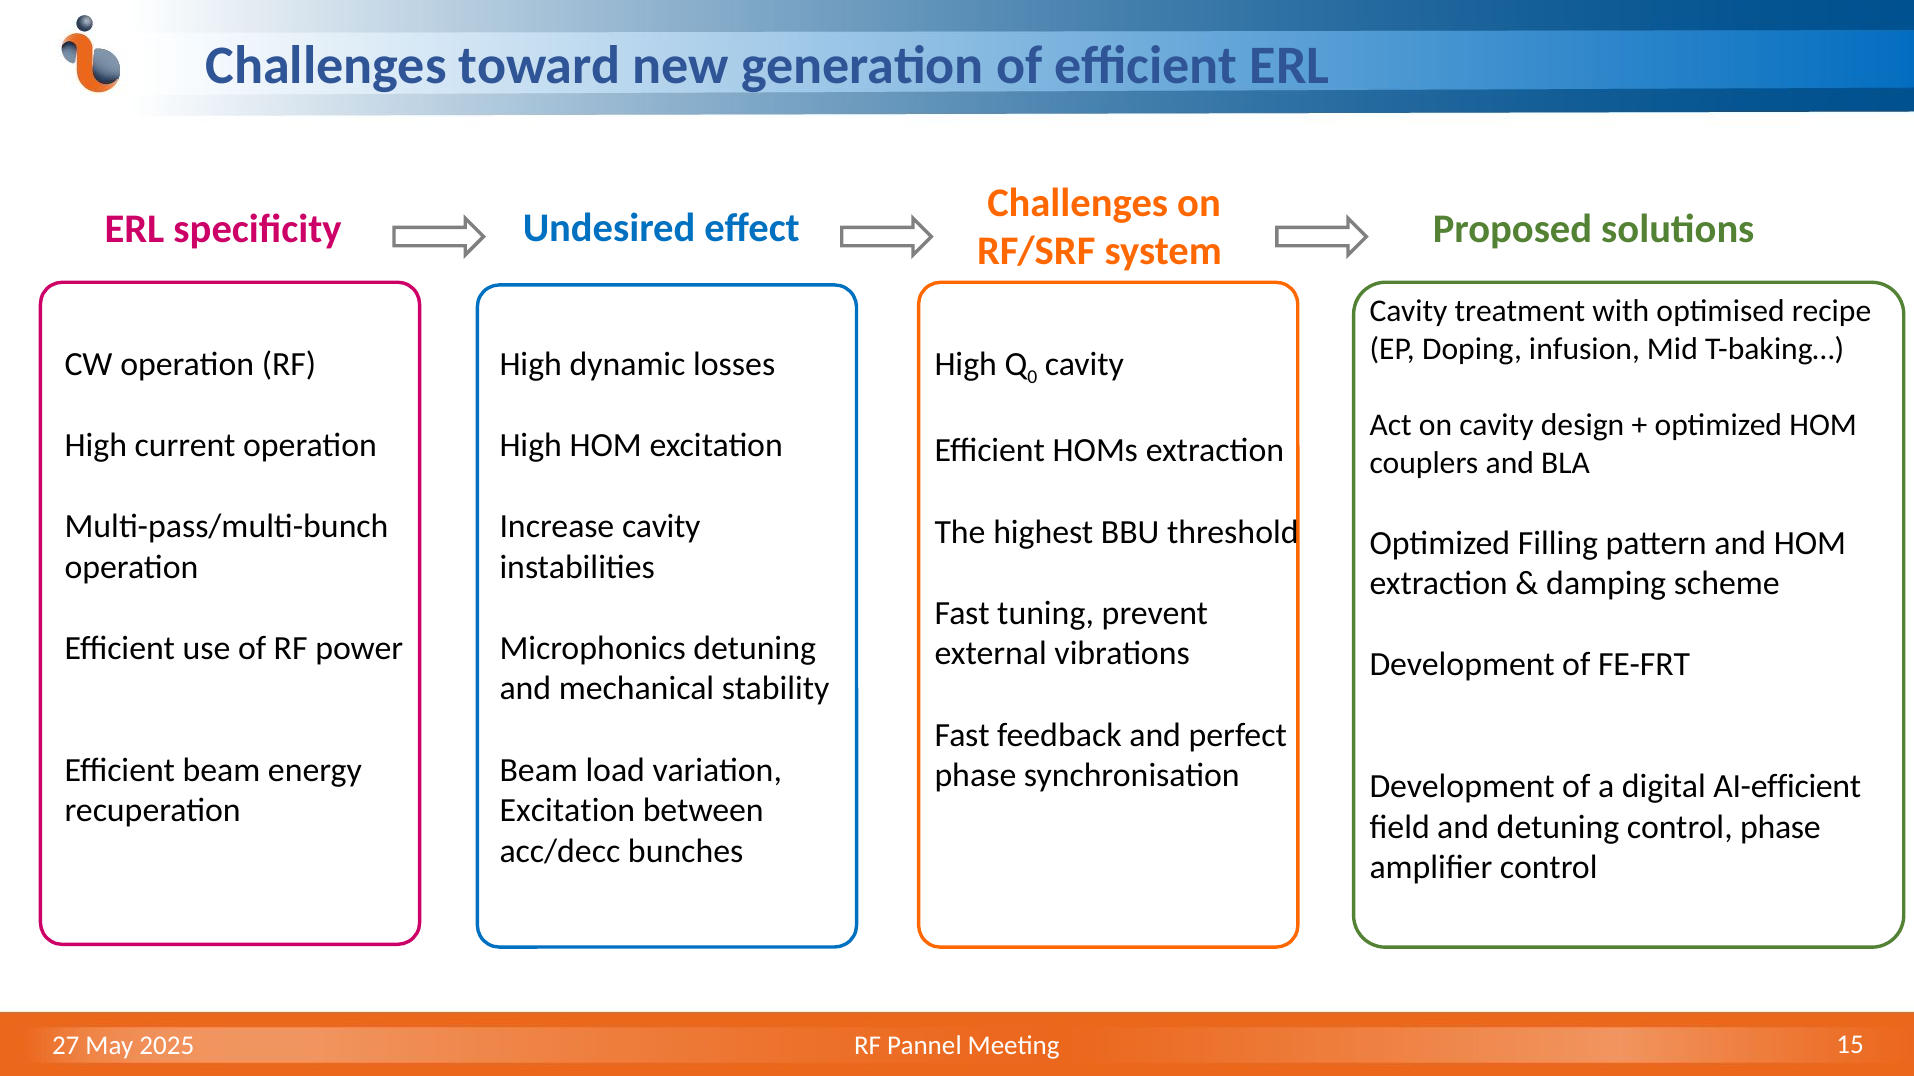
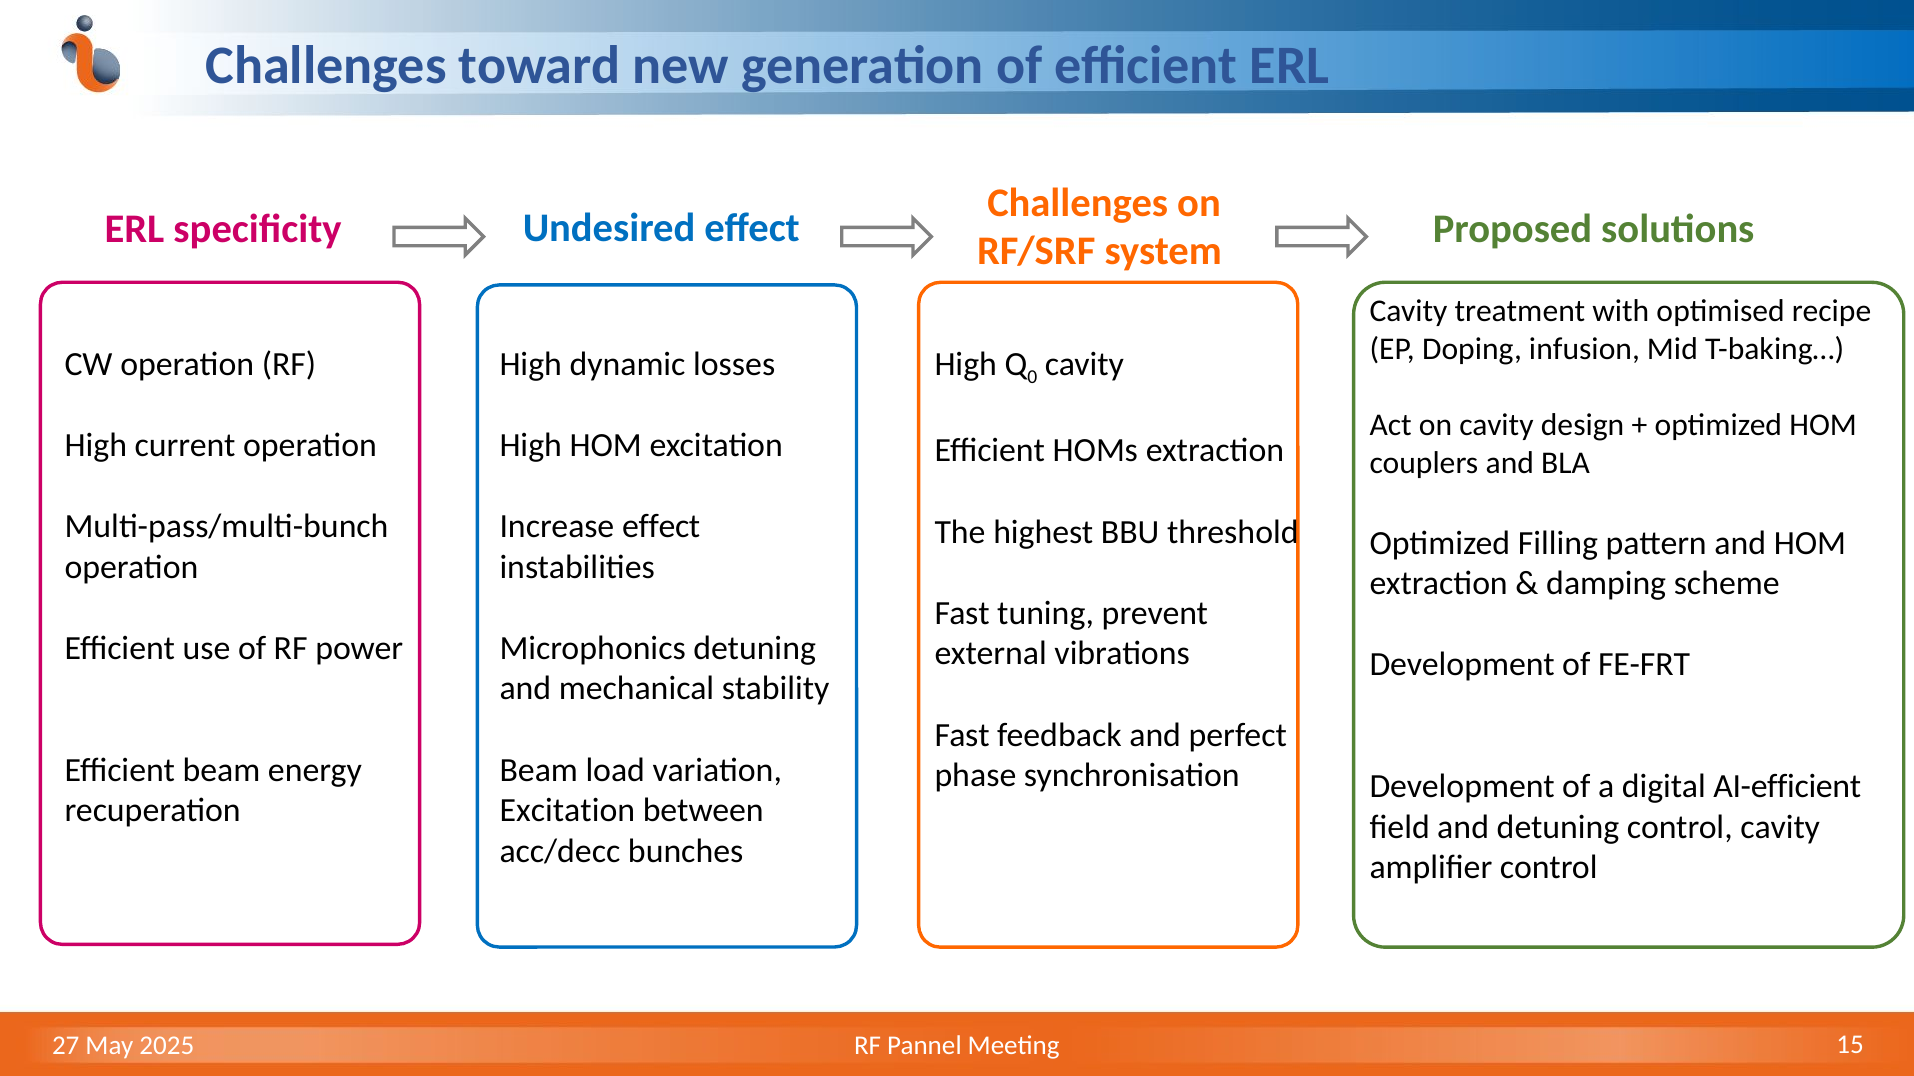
Increase cavity: cavity -> effect (661, 527)
control phase: phase -> cavity (1780, 828)
